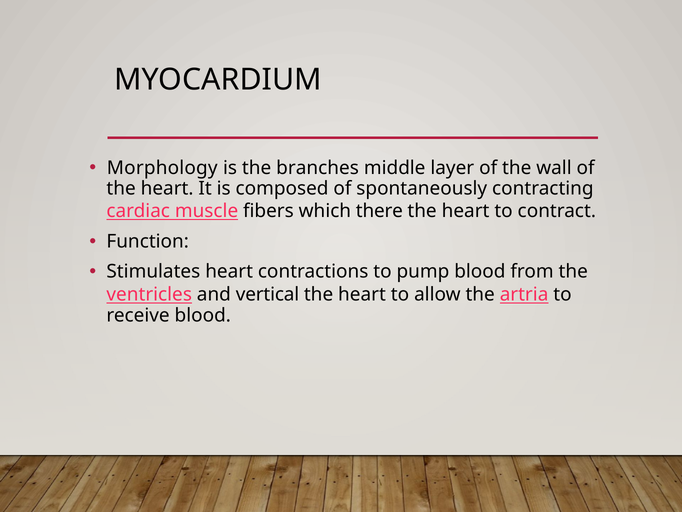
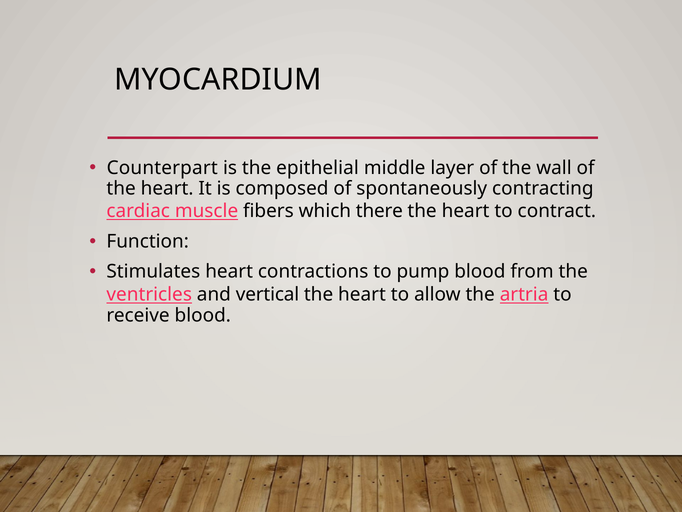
Morphology: Morphology -> Counterpart (162, 168)
branches: branches -> epithelial (318, 168)
